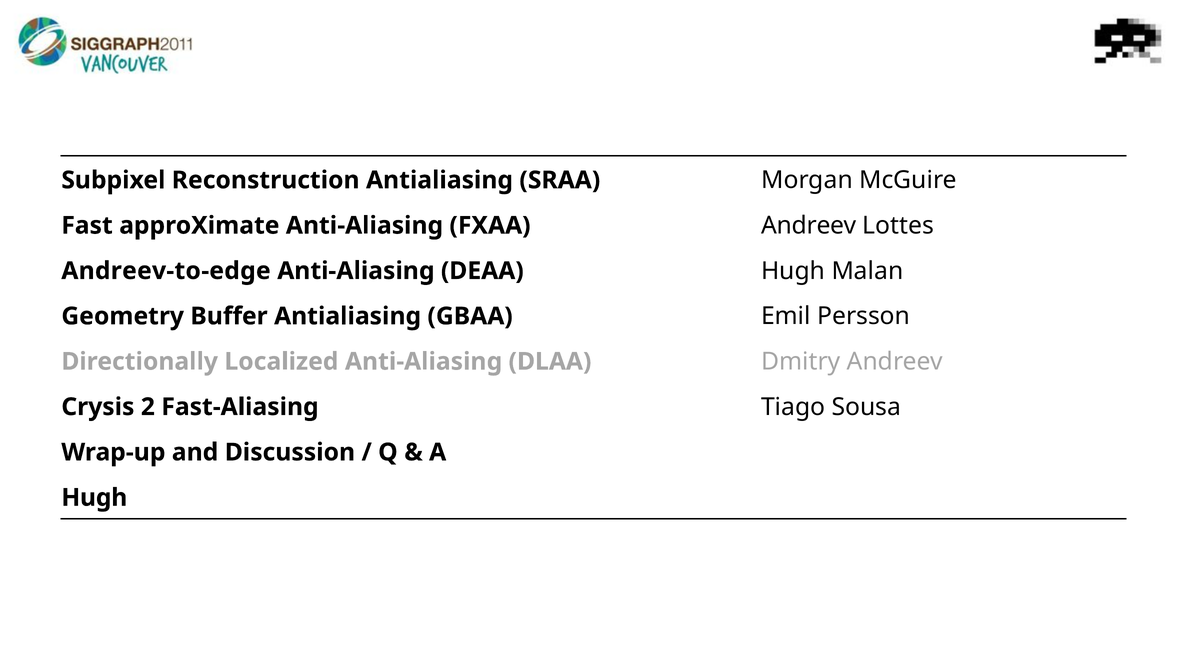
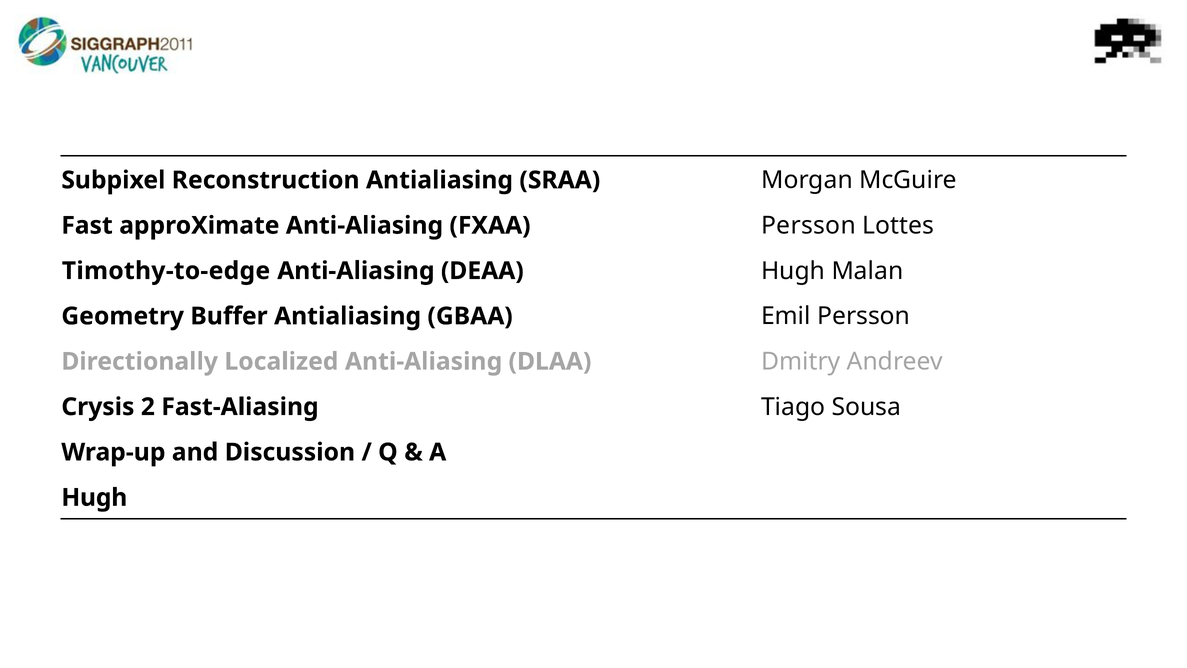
FXAA Andreev: Andreev -> Persson (809, 225)
Andreev-to-edge: Andreev-to-edge -> Timothy-to-edge (166, 271)
